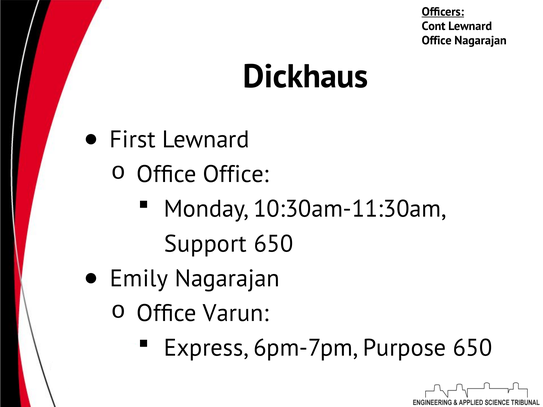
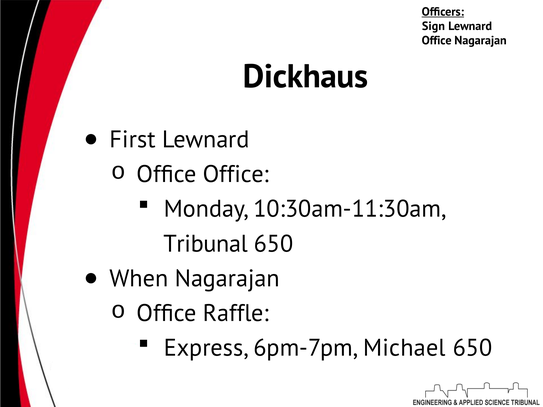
Cont: Cont -> Sign (433, 26)
Support: Support -> Tribunal (206, 244)
Emily: Emily -> When (139, 279)
Varun: Varun -> Raffle (236, 313)
Purpose: Purpose -> Michael (404, 348)
